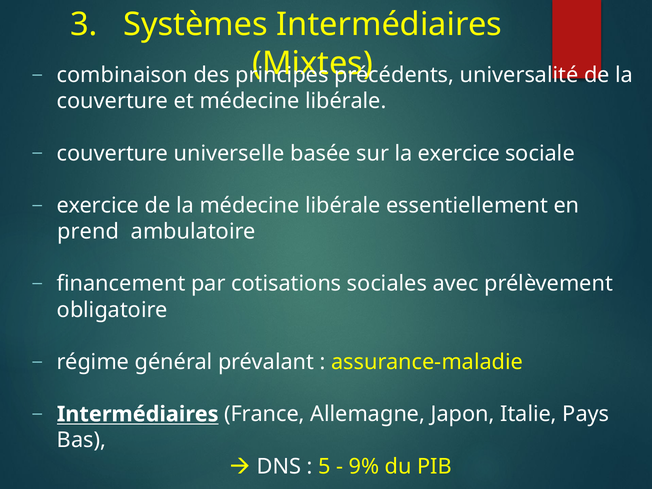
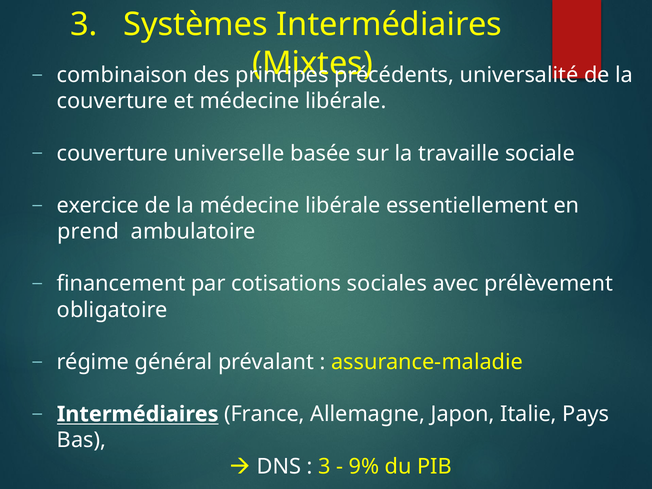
la exercice: exercice -> travaille (459, 153)
5: 5 -> 3 (324, 466)
